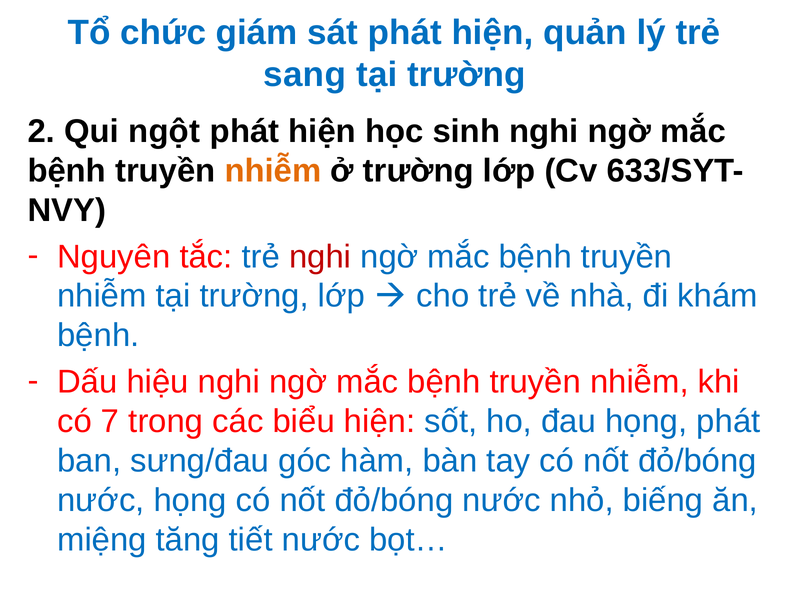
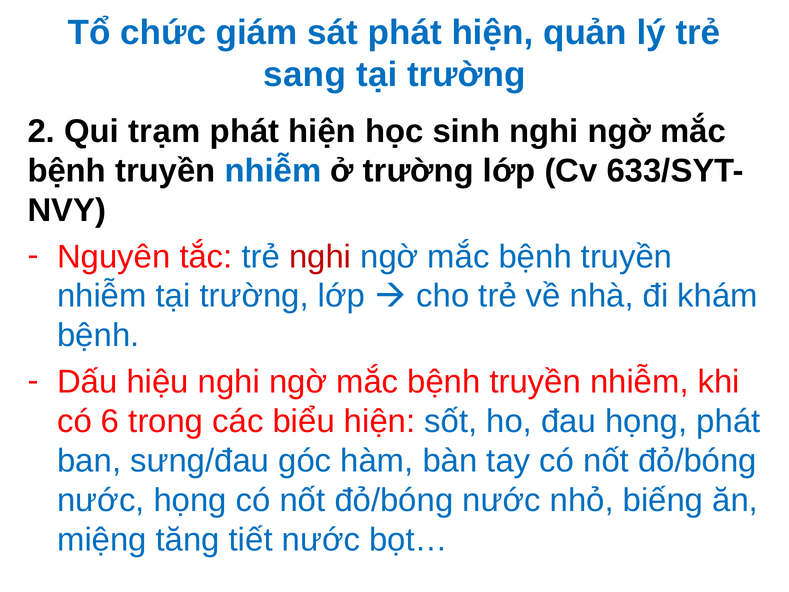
ngột: ngột -> trạm (164, 131)
nhiễm colour: orange -> blue (273, 171)
7: 7 -> 6 (110, 421)
